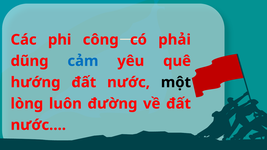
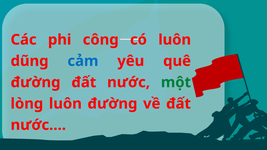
có phải: phải -> luôn (175, 40)
hướng: hướng -> đường (36, 82)
một colour: black -> green (176, 82)
